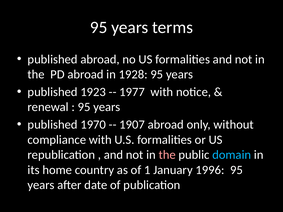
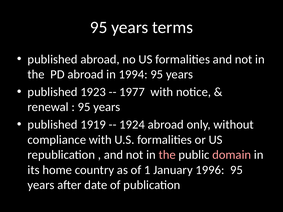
1928: 1928 -> 1994 (133, 74)
1970: 1970 -> 1919 (93, 125)
1907: 1907 -> 1924 (132, 125)
domain colour: light blue -> pink (232, 155)
